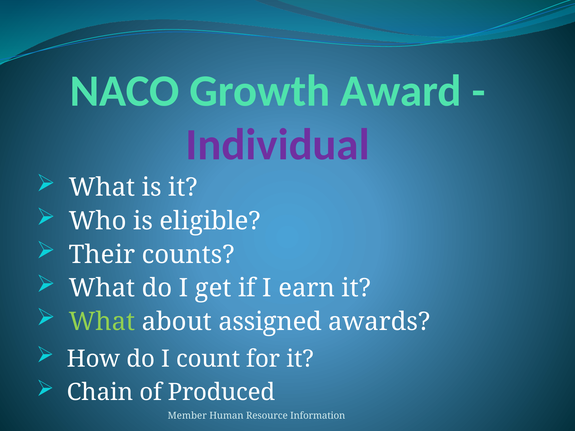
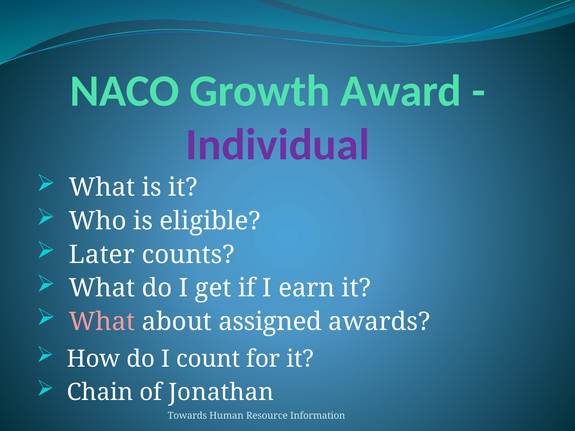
Their: Their -> Later (102, 255)
What colour: light green -> pink (102, 322)
Produced: Produced -> Jonathan (221, 393)
Member: Member -> Towards (187, 416)
